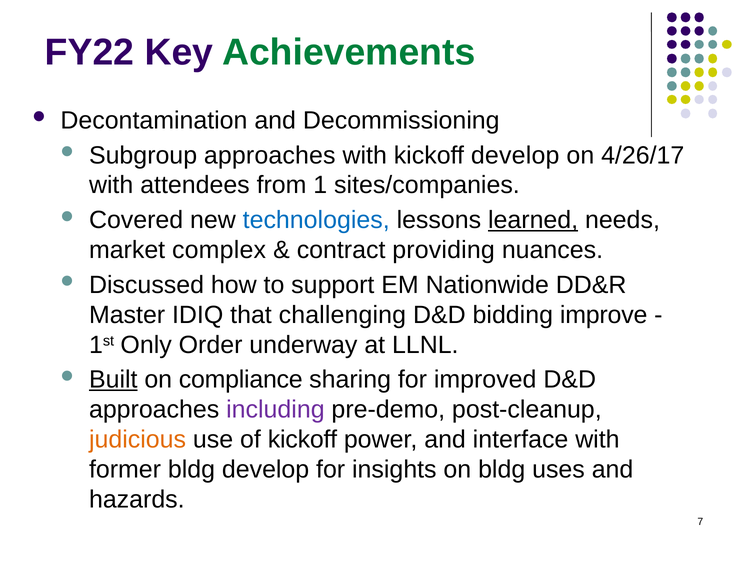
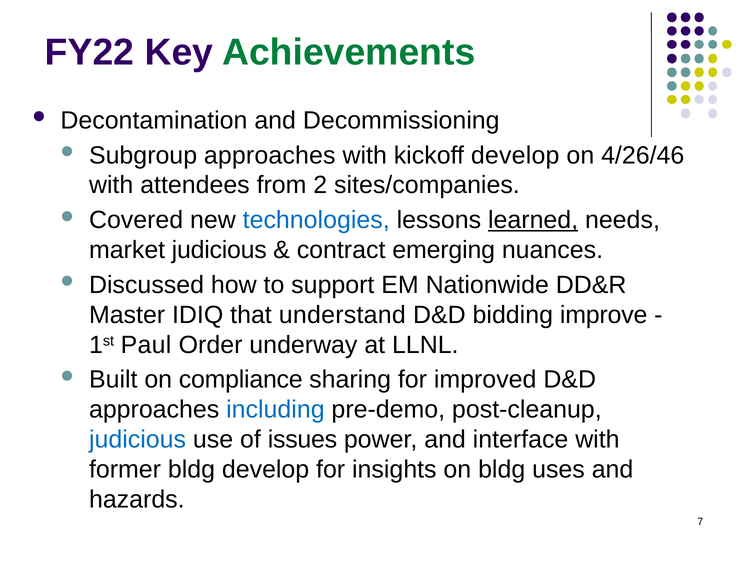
4/26/17: 4/26/17 -> 4/26/46 (643, 155)
1: 1 -> 2 (320, 185)
market complex: complex -> judicious (219, 250)
providing: providing -> emerging (444, 250)
challenging: challenging -> understand (342, 315)
Only: Only -> Paul (146, 345)
Built underline: present -> none (113, 380)
including colour: purple -> blue (275, 410)
judicious colour: orange -> blue (138, 440)
of kickoff: kickoff -> issues (302, 440)
